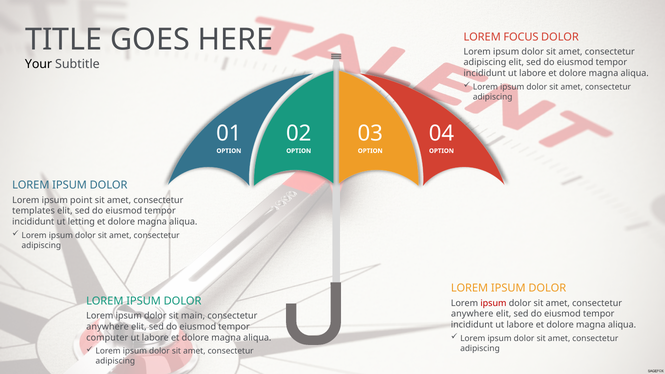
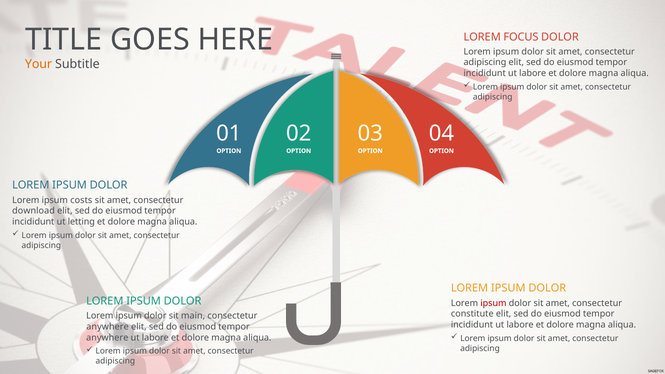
Your colour: black -> orange (39, 64)
point: point -> costs (81, 200)
templates: templates -> download (34, 211)
anywhere: anywhere -> constitute (472, 314)
computer: computer -> anywhere (107, 338)
